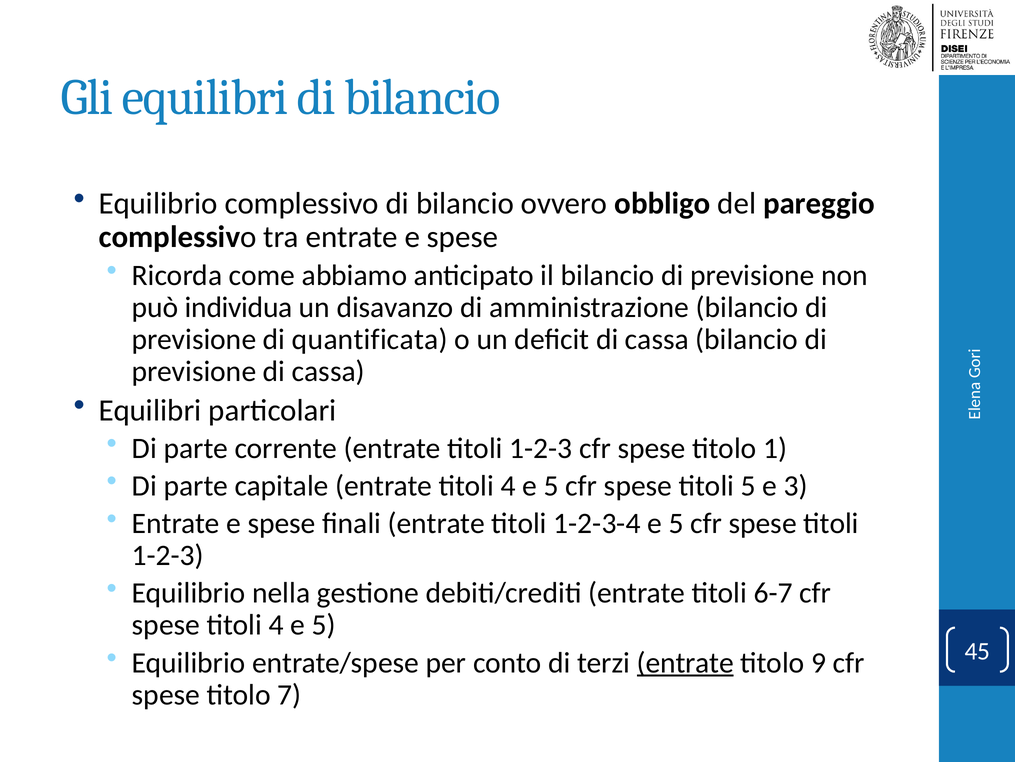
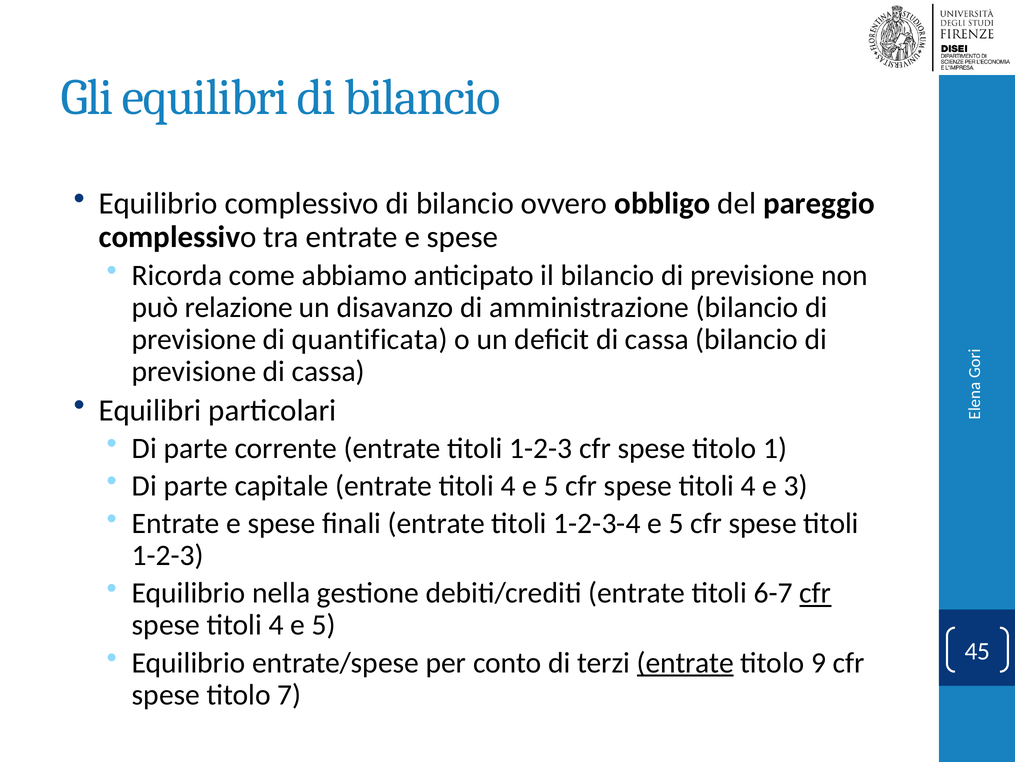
individua: individua -> relazione (239, 307)
5: 5 -> 4 (748, 486)
cfr underline: none -> present (815, 593)
